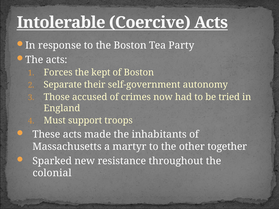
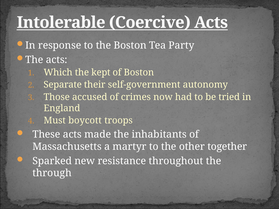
Forces: Forces -> Which (58, 72)
support: support -> boycott (85, 121)
colonial: colonial -> through (52, 173)
